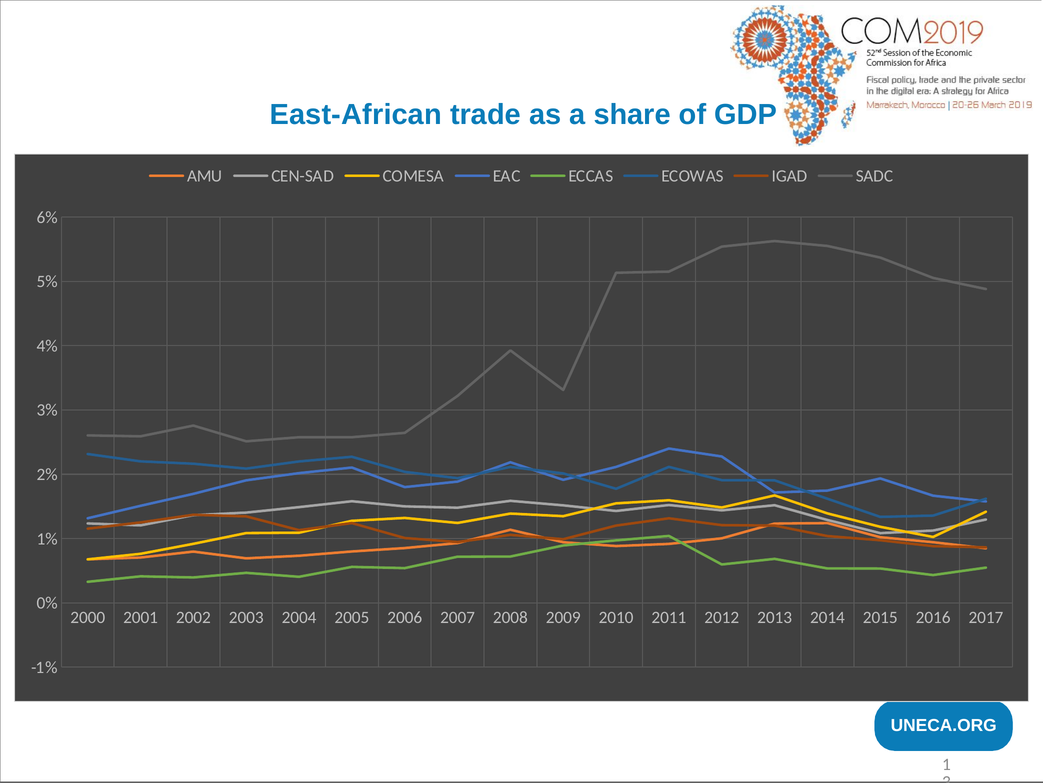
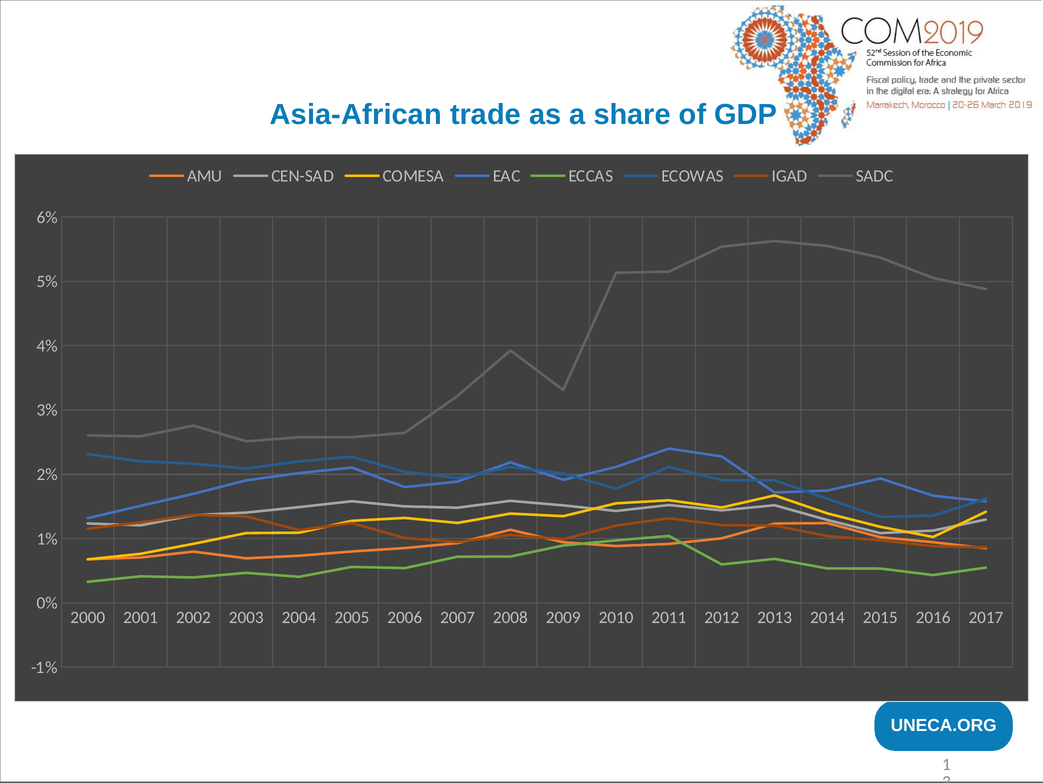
East-African: East-African -> Asia-African (356, 114)
